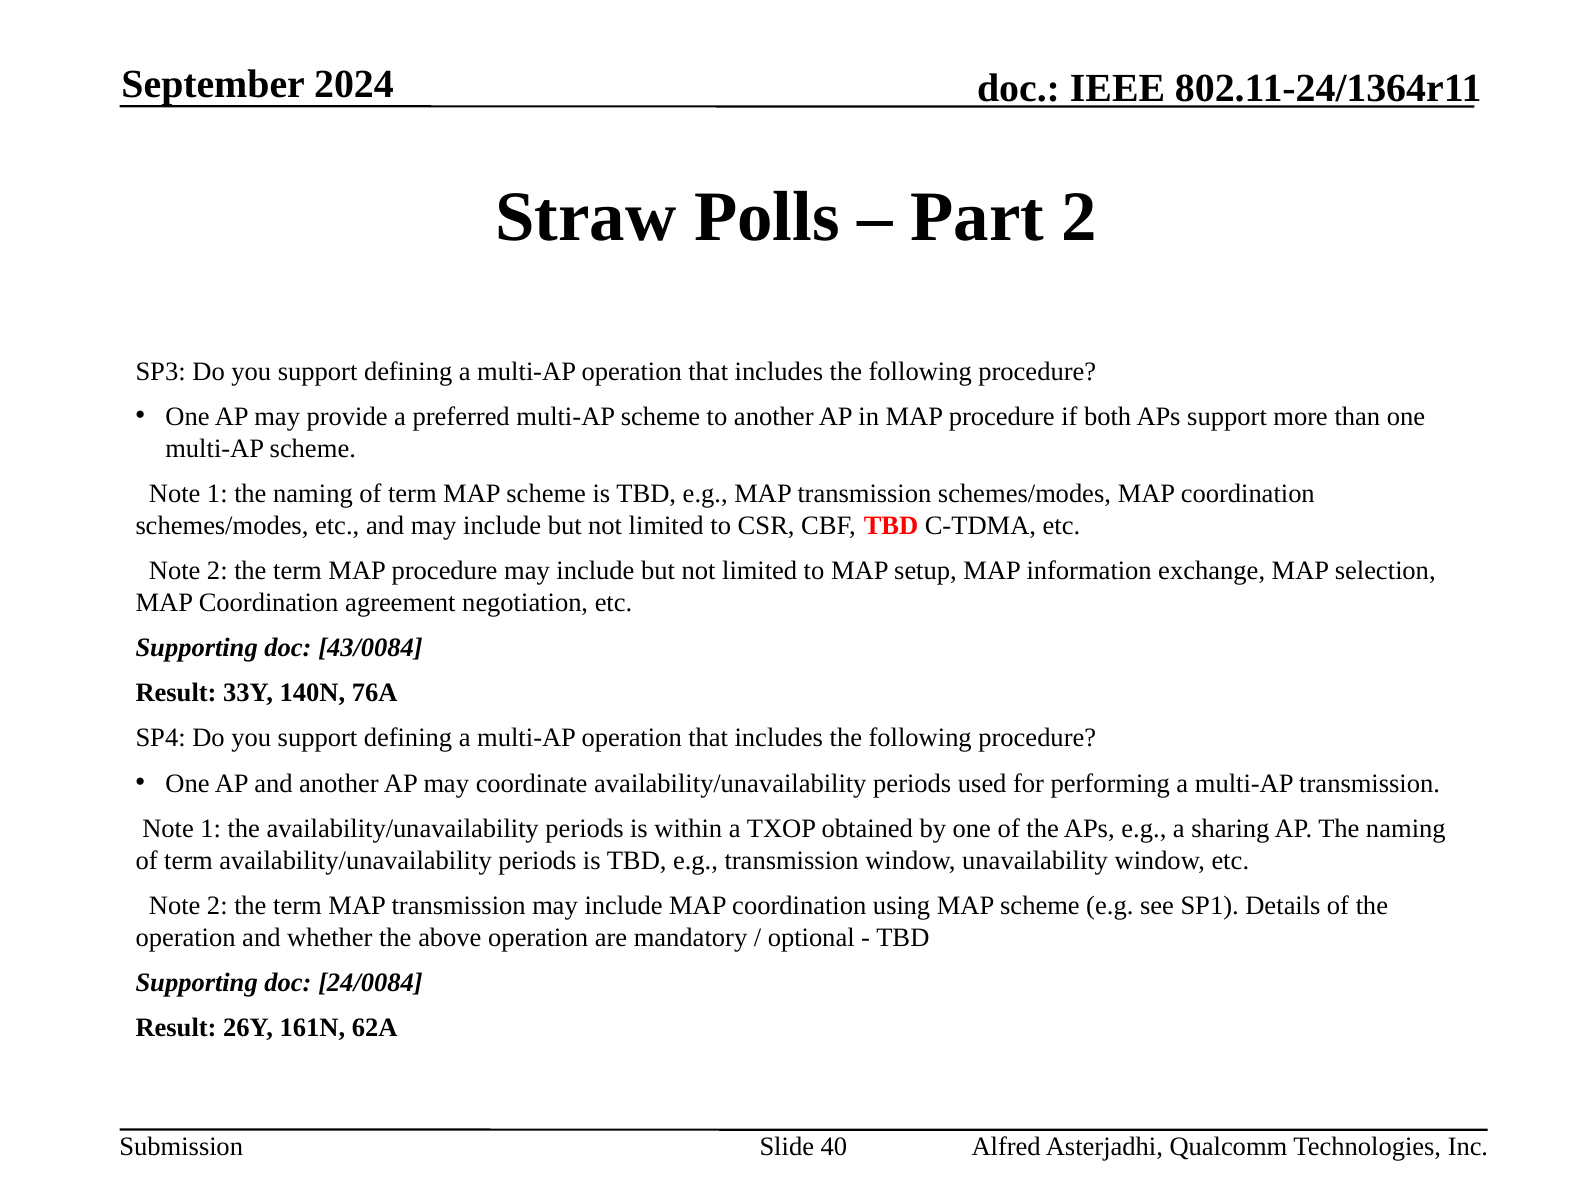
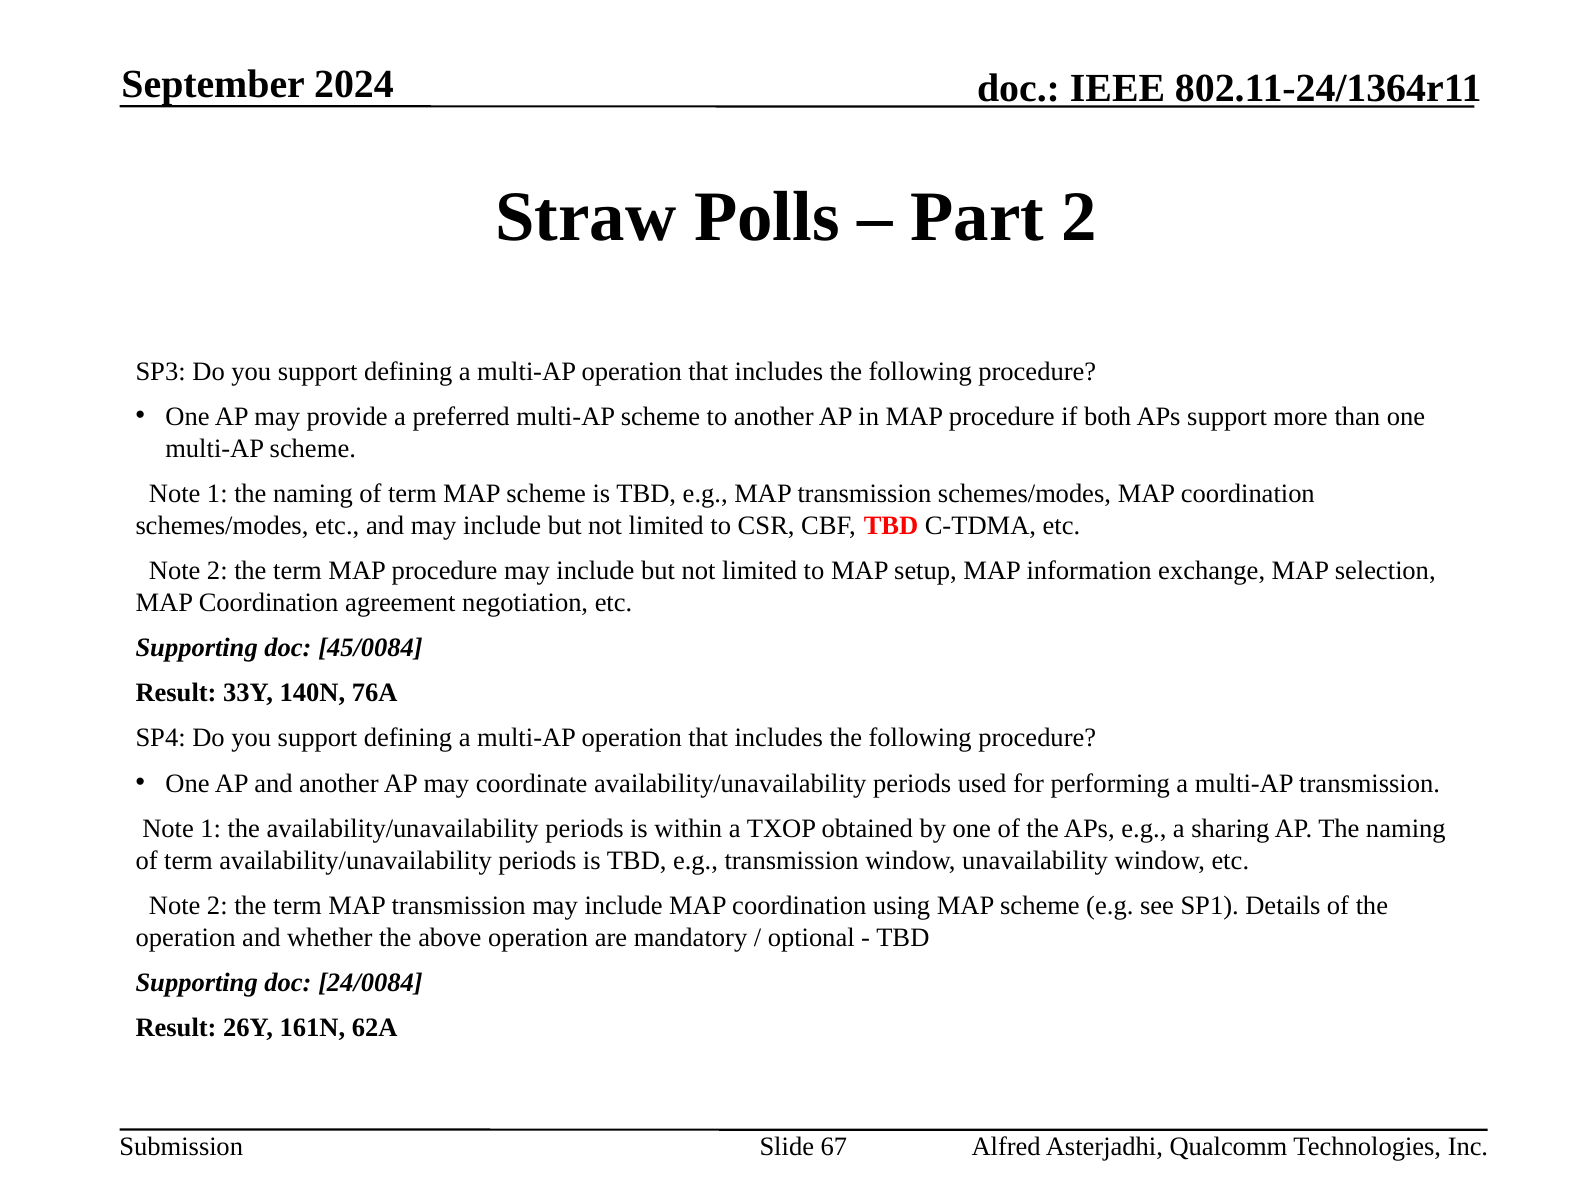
43/0084: 43/0084 -> 45/0084 (371, 648)
40: 40 -> 67 (834, 1147)
